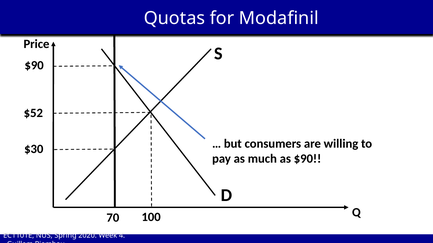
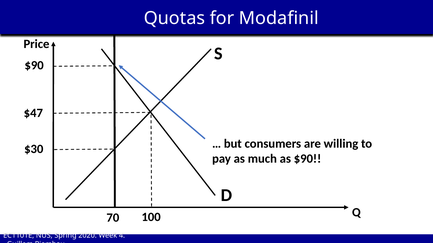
$52: $52 -> $47 (33, 113)
